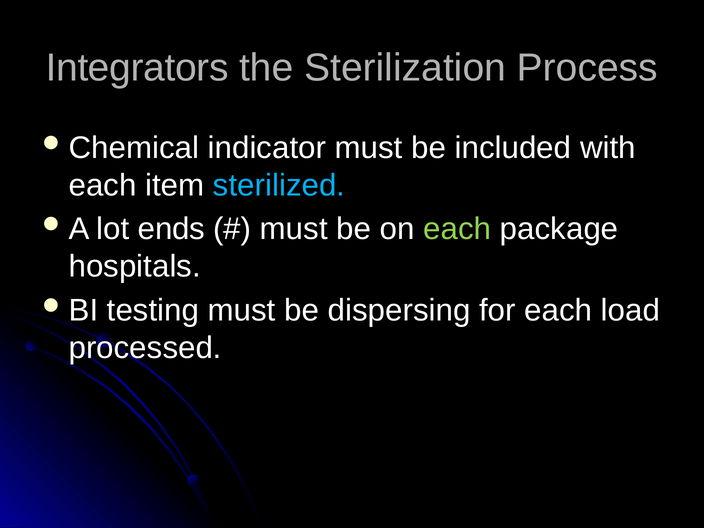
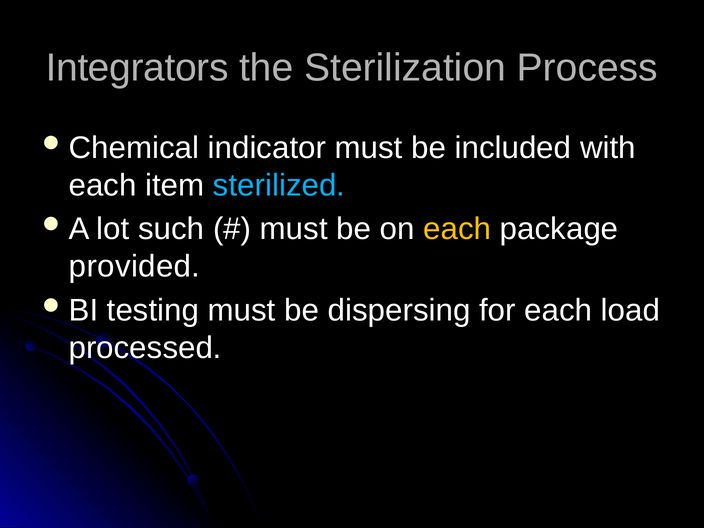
ends: ends -> such (171, 229)
each colour: light green -> yellow (457, 229)
hospitals: hospitals -> provided (135, 267)
